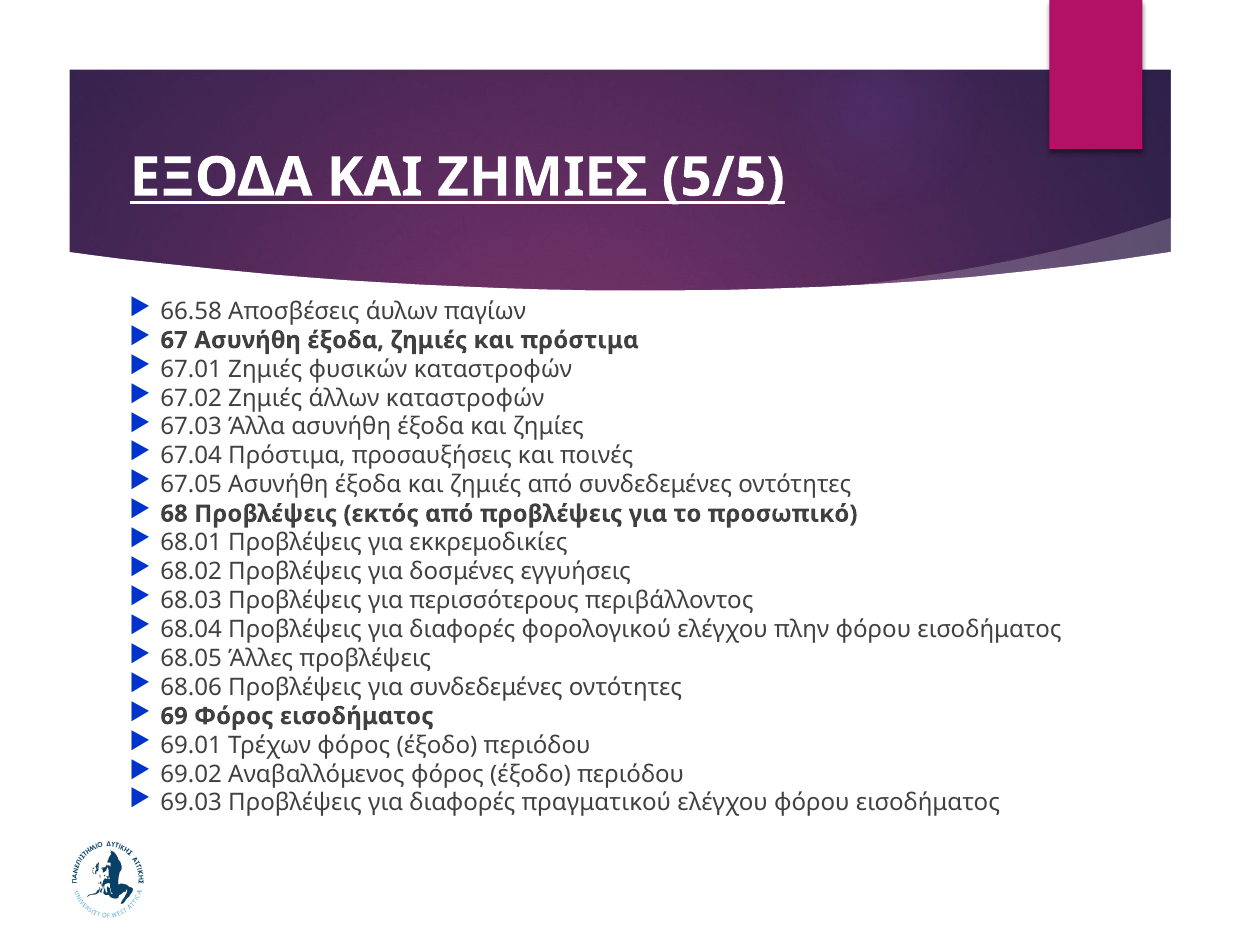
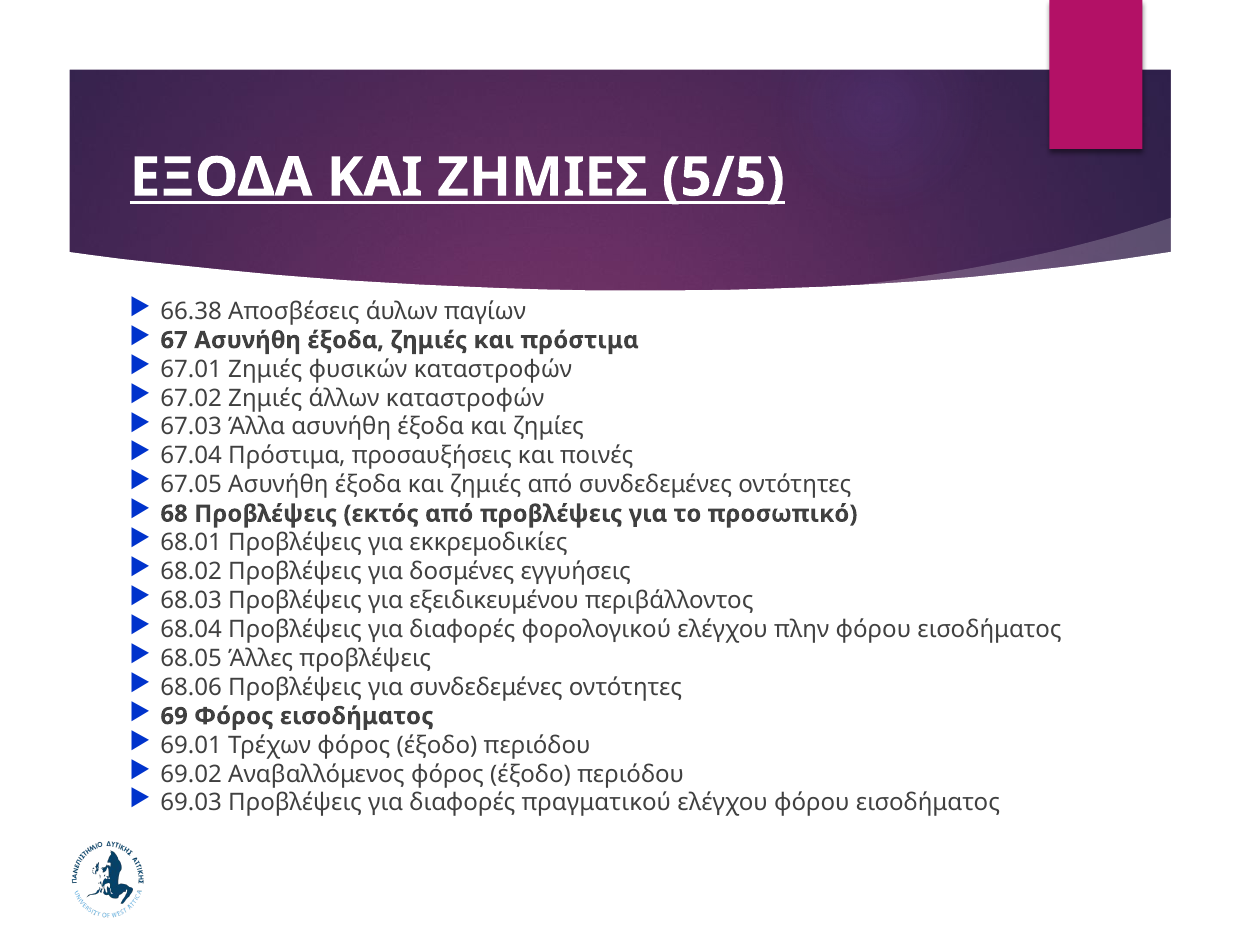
66.58: 66.58 -> 66.38 (191, 311)
περισσότερους: περισσότερους -> εξειδικευμένου (494, 601)
